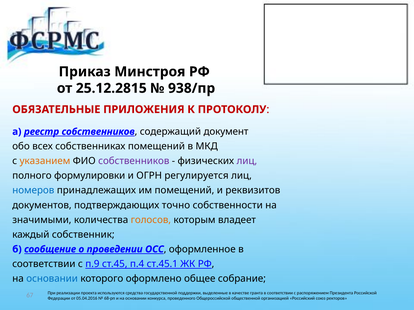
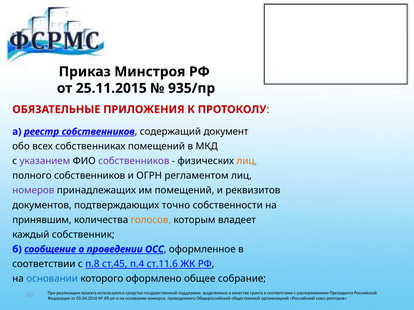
25.12.2815: 25.12.2815 -> 25.11.2015 (111, 88)
938/пр: 938/пр -> 935/пр (192, 88)
указанием colour: orange -> purple (45, 161)
лиц colour: purple -> orange (247, 161)
полного формулировки: формулировки -> собственников (90, 176)
регулируется: регулируется -> регламентом (197, 176)
номеров colour: blue -> purple (33, 191)
значимыми: значимыми -> принявшим (42, 220)
п.9: п.9 -> п.8 (92, 264)
ст.45.1: ст.45.1 -> ст.11.6 (162, 264)
